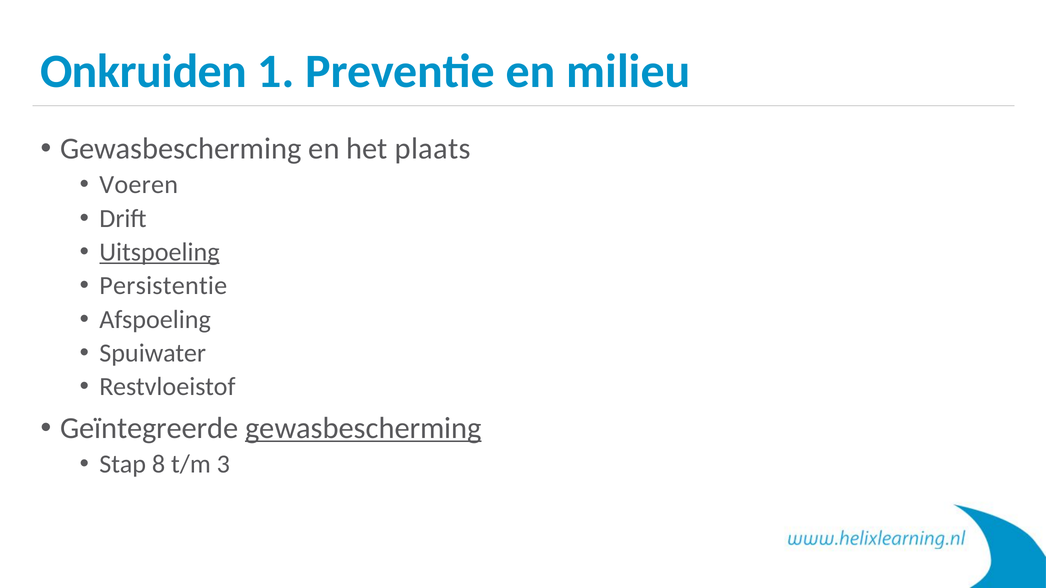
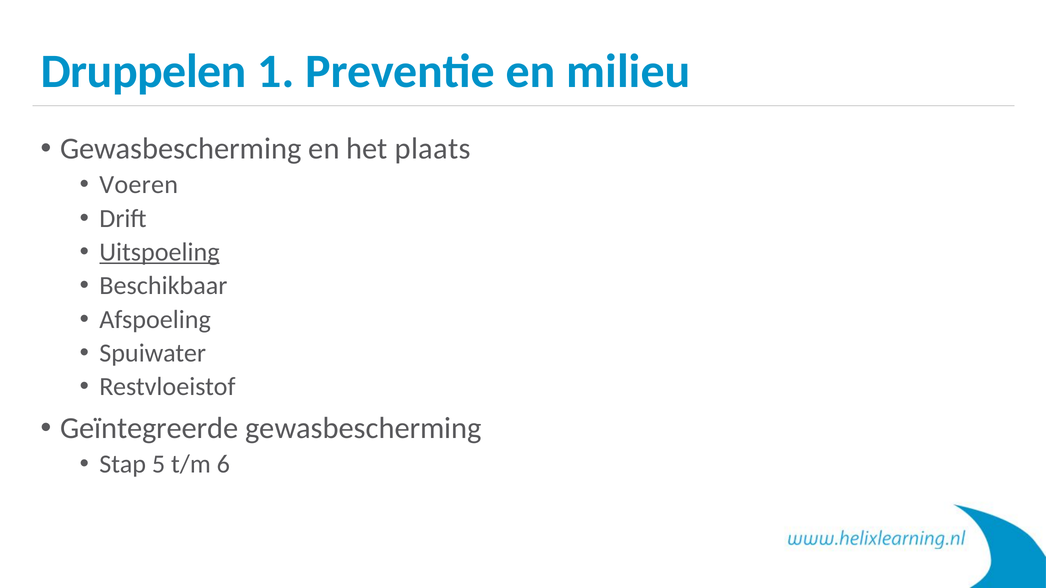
Onkruiden: Onkruiden -> Druppelen (144, 72)
Persistentie: Persistentie -> Beschikbaar (163, 286)
gewasbescherming underline: present -> none (363, 428)
8: 8 -> 5 (159, 465)
3: 3 -> 6 (223, 465)
